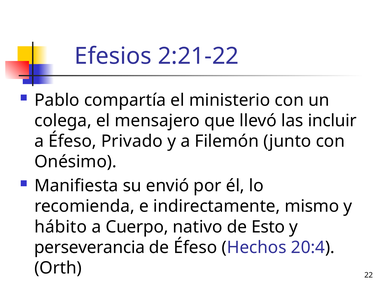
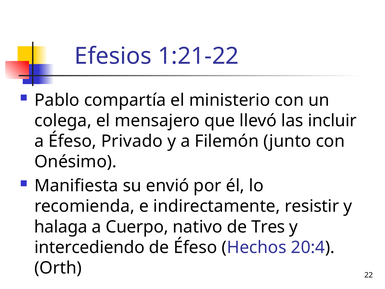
2:21-22: 2:21-22 -> 1:21-22 (198, 56)
mismo: mismo -> resistir (312, 206)
hábito: hábito -> halaga (61, 227)
Esto: Esto -> Tres (268, 227)
perseverancia: perseverancia -> intercediendo (89, 247)
